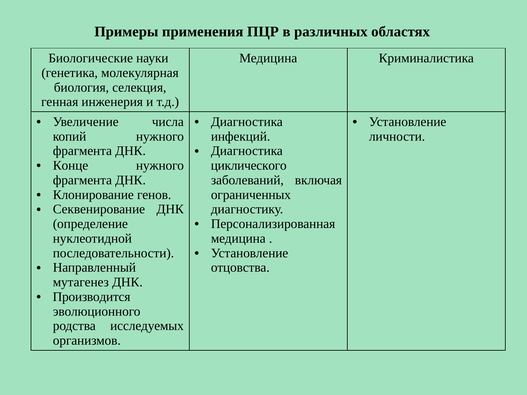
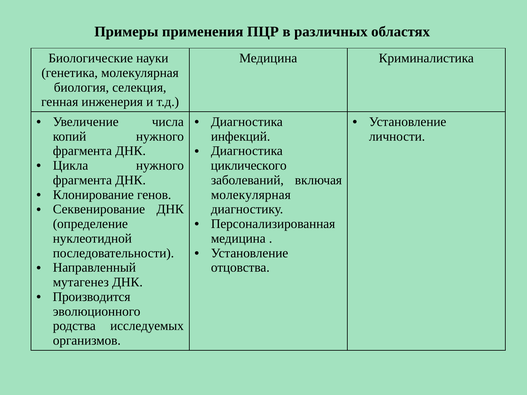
Конце: Конце -> Цикла (71, 166)
ограниченных: ограниченных -> молекулярная (251, 195)
